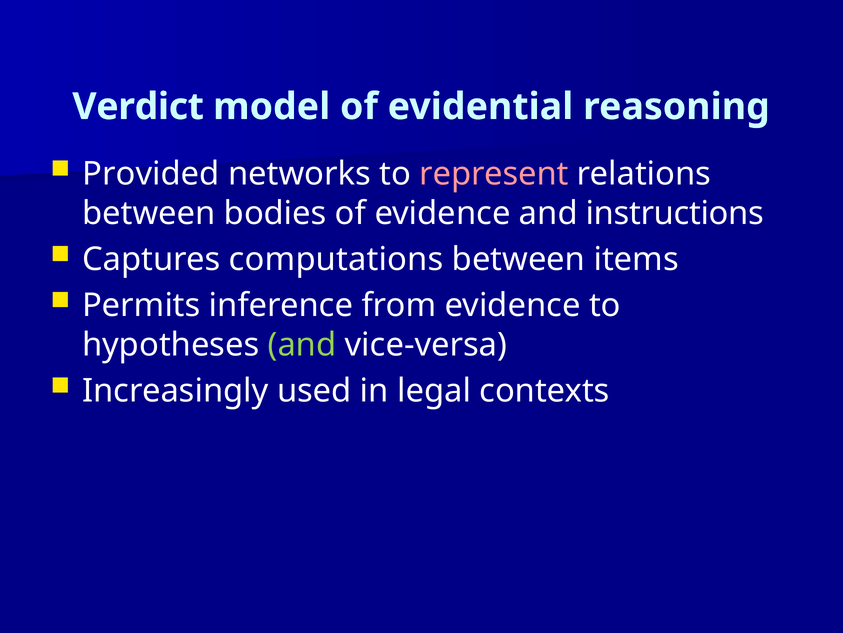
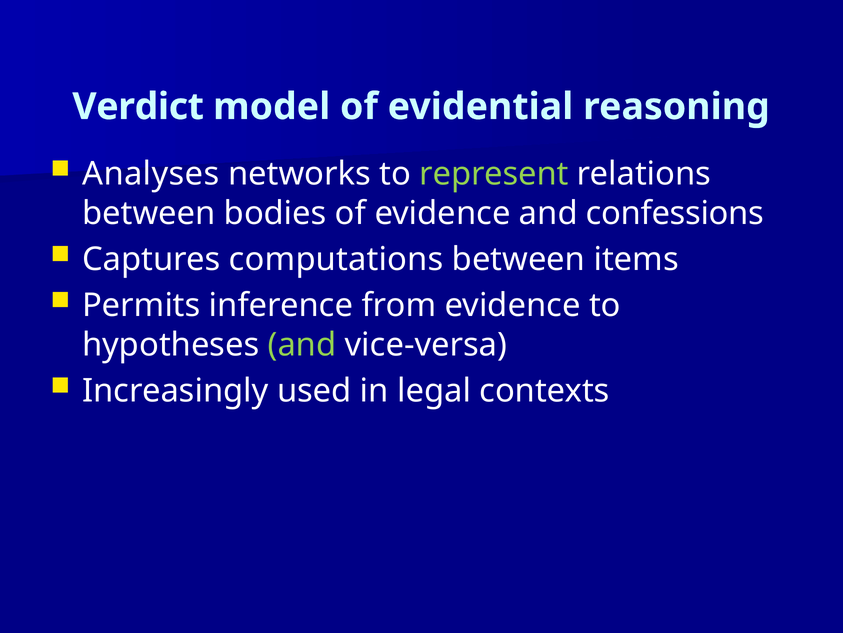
Provided: Provided -> Analyses (151, 174)
represent colour: pink -> light green (494, 174)
instructions: instructions -> confessions (675, 213)
